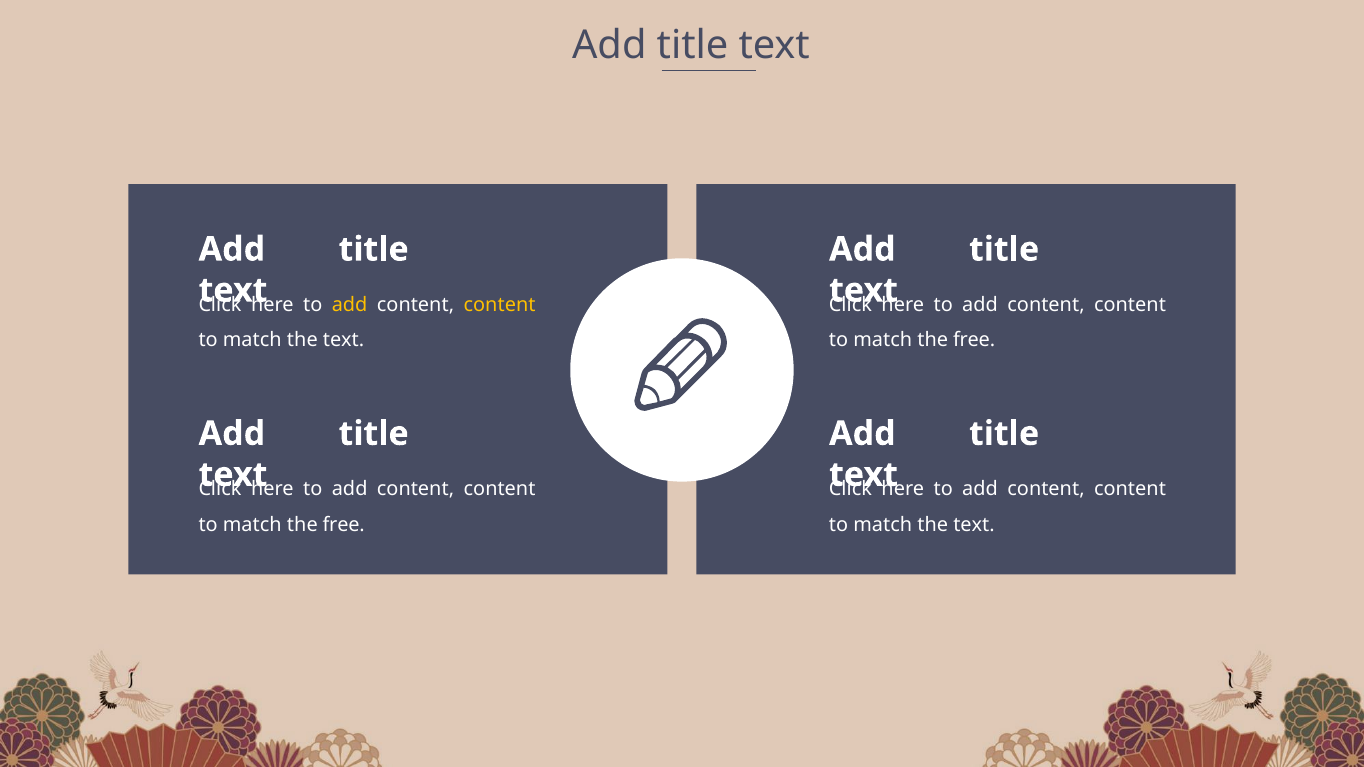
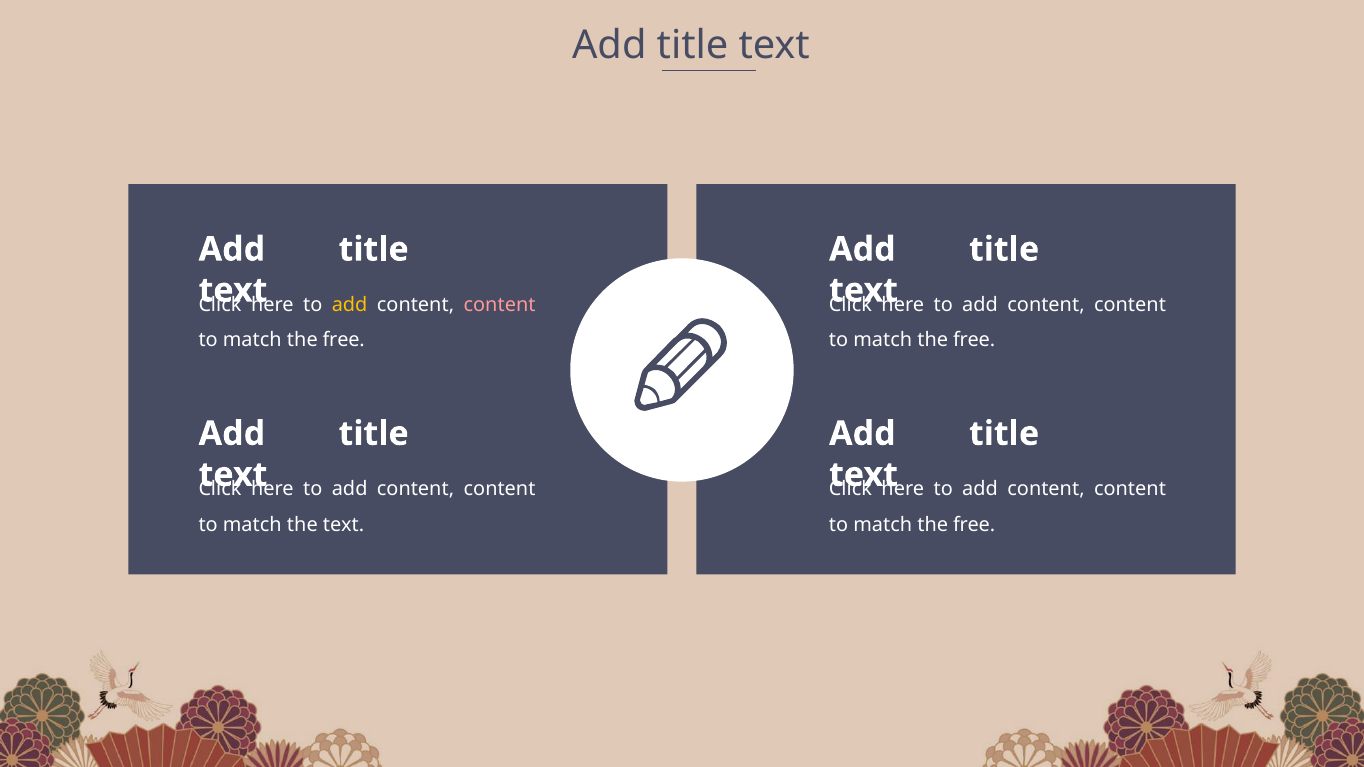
content colour: yellow -> pink (500, 305)
text: text -> free (344, 340)
free: free -> text (344, 525)
text: text -> free (974, 525)
